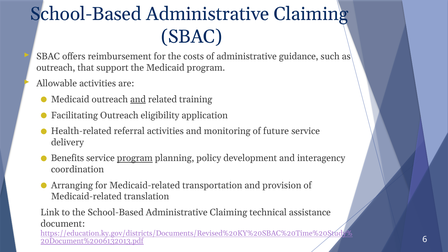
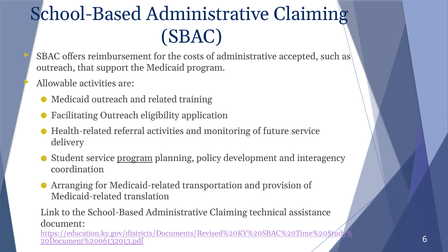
guidance: guidance -> accepted (299, 56)
and underline: present -> none (138, 99)
Benefits: Benefits -> Student (67, 158)
